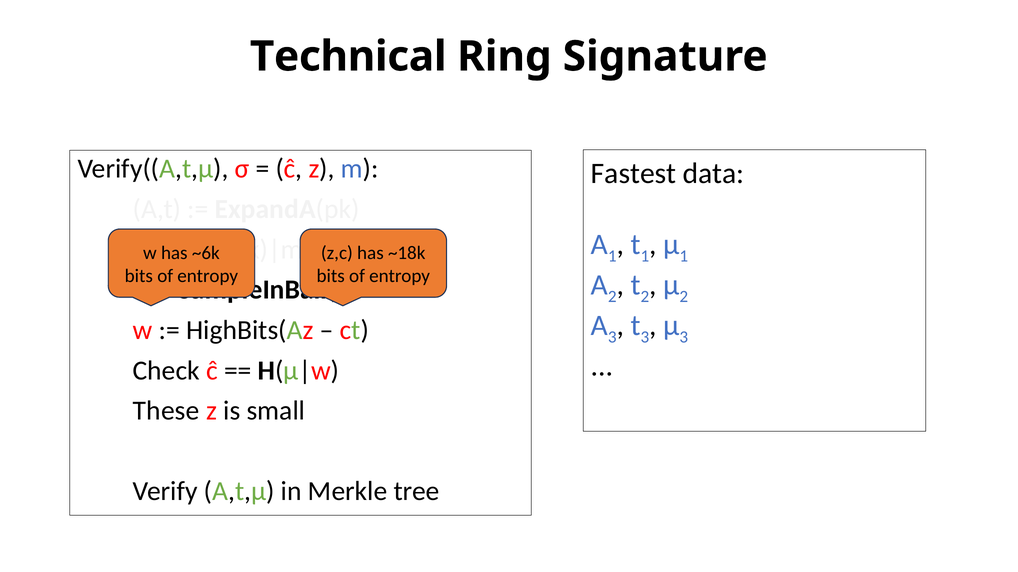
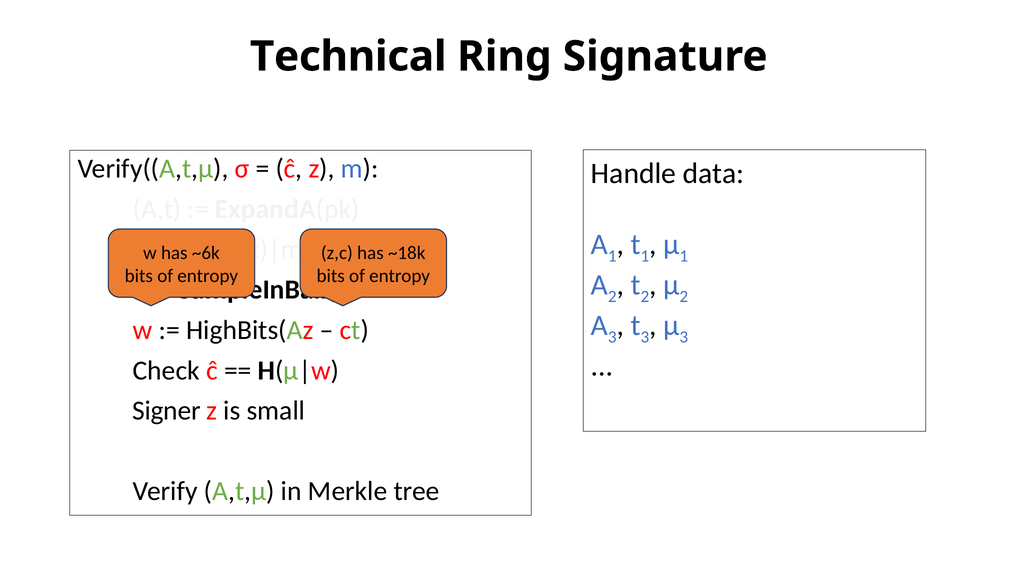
Fastest: Fastest -> Handle (634, 174)
These: These -> Signer (166, 411)
